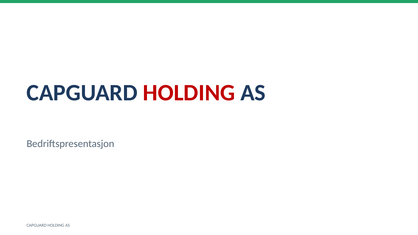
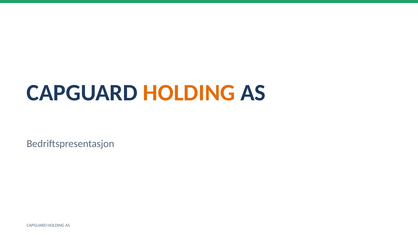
HOLDING colour: red -> orange (189, 93)
